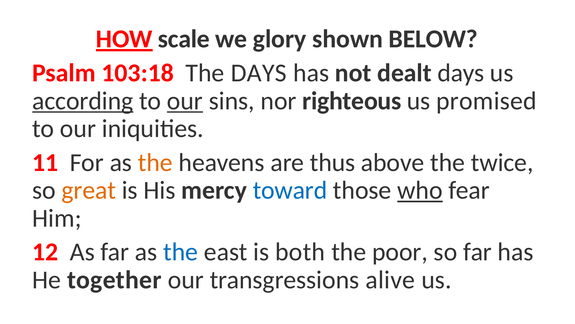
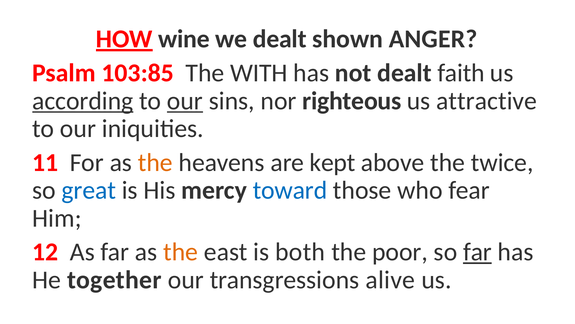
scale: scale -> wine (184, 39)
we glory: glory -> dealt (280, 39)
BELOW: BELOW -> ANGER (433, 39)
103:18: 103:18 -> 103:85 (138, 73)
The DAYS: DAYS -> WITH (259, 73)
dealt days: days -> faith (461, 73)
promised: promised -> attractive (487, 101)
thus: thus -> kept (333, 162)
great colour: orange -> blue (89, 190)
who underline: present -> none (420, 190)
the colour: blue -> orange (181, 252)
far underline: none -> present (478, 252)
